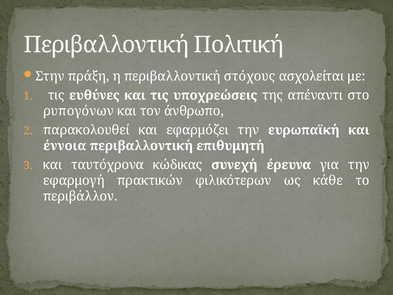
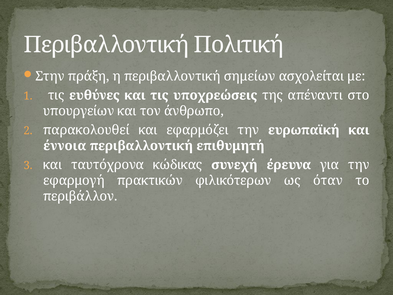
στόχους: στόχους -> σημείων (250, 76)
ρυπογόνων: ρυπογόνων -> υπουργείων (79, 111)
κάθε: κάθε -> όταν (328, 180)
